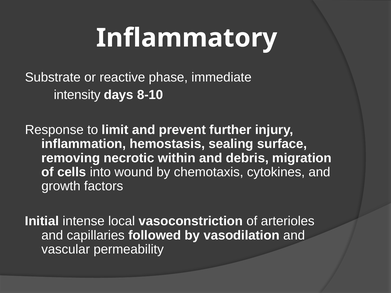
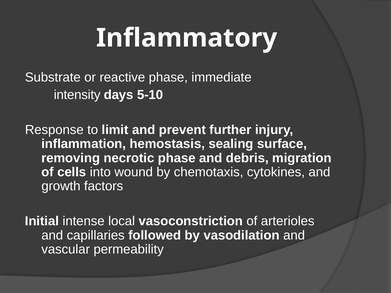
8-10: 8-10 -> 5-10 (150, 95)
necrotic within: within -> phase (177, 158)
